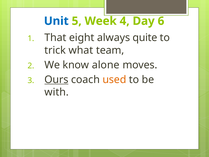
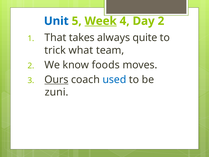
Week underline: none -> present (101, 21)
Day 6: 6 -> 2 (161, 21)
eight: eight -> takes (82, 38)
alone: alone -> foods (106, 65)
used colour: orange -> blue (114, 79)
with: with -> zuni (57, 92)
